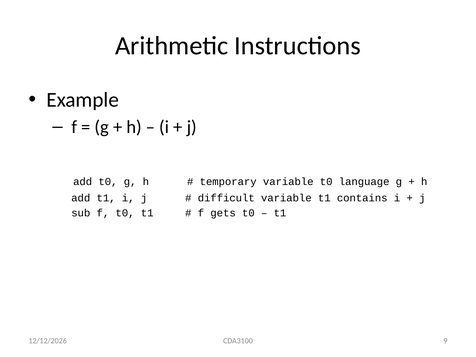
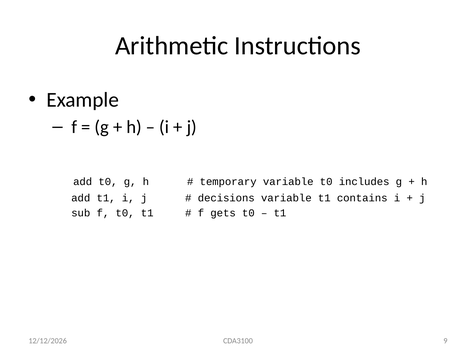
language: language -> includes (364, 182)
difficult: difficult -> decisions (226, 198)
